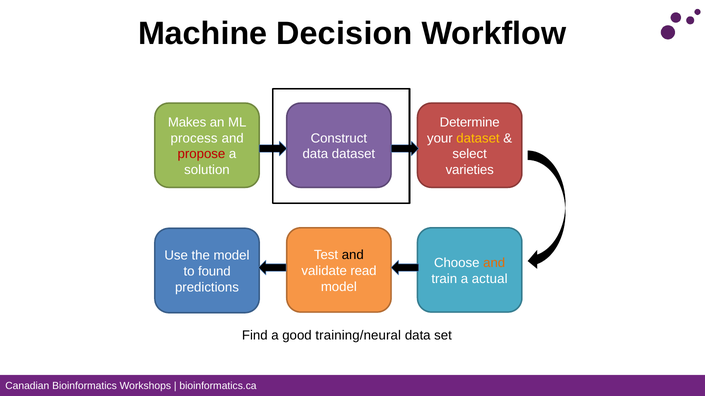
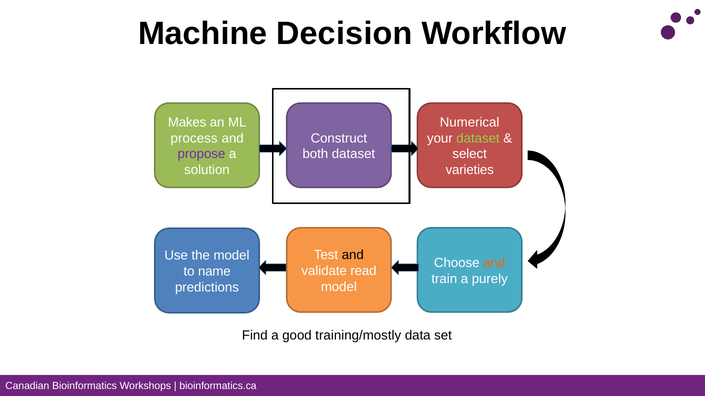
Determine: Determine -> Numerical (470, 123)
dataset colour: yellow -> light green (478, 138)
propose colour: red -> purple (201, 154)
data: data -> both (315, 154)
found: found -> name (214, 272)
actual: actual -> purely (490, 279)
training/neural: training/neural -> training/mostly (358, 336)
